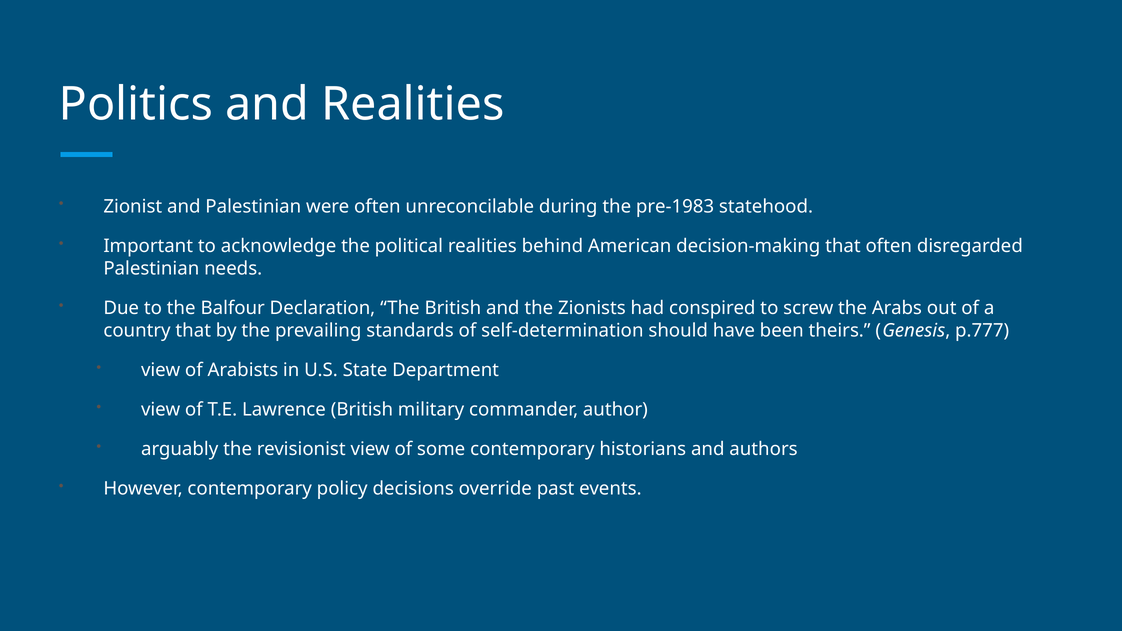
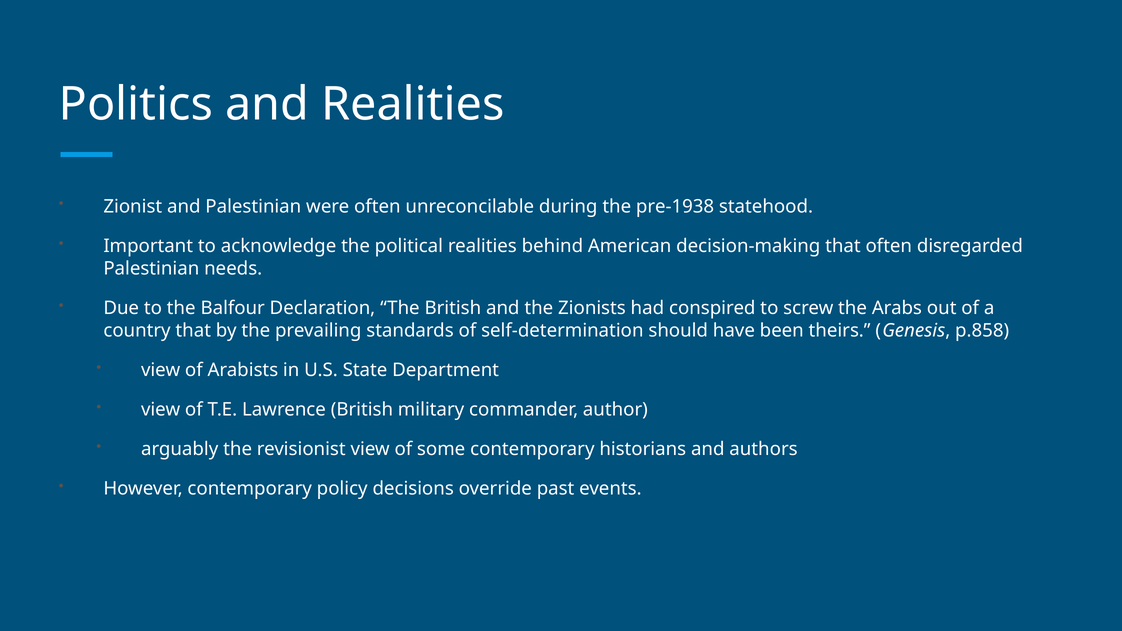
pre-1983: pre-1983 -> pre-1938 (675, 207)
p.777: p.777 -> p.858 (982, 331)
